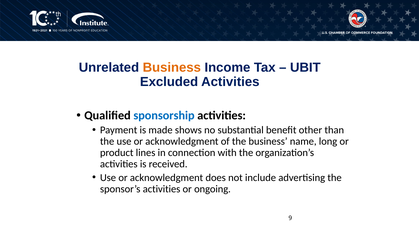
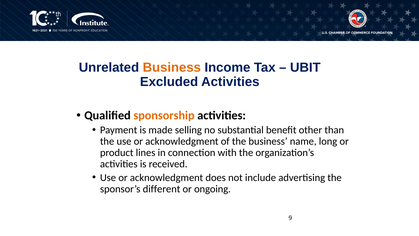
sponsorship colour: blue -> orange (164, 115)
shows: shows -> selling (188, 130)
sponsor’s activities: activities -> different (162, 189)
